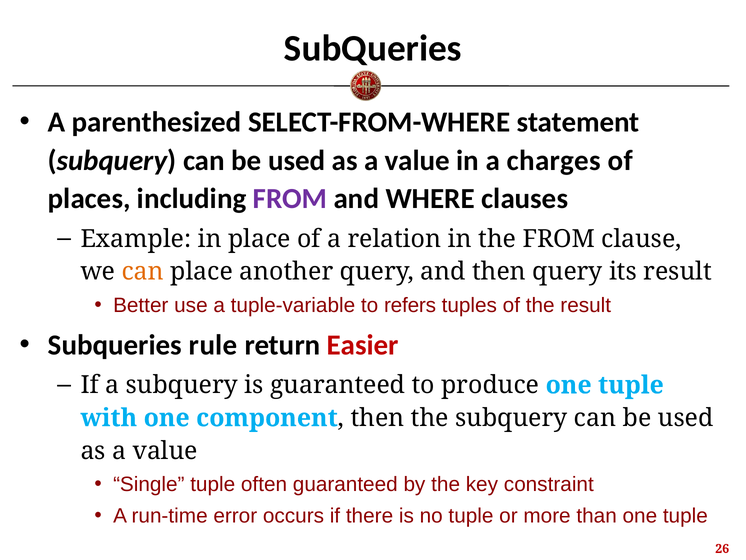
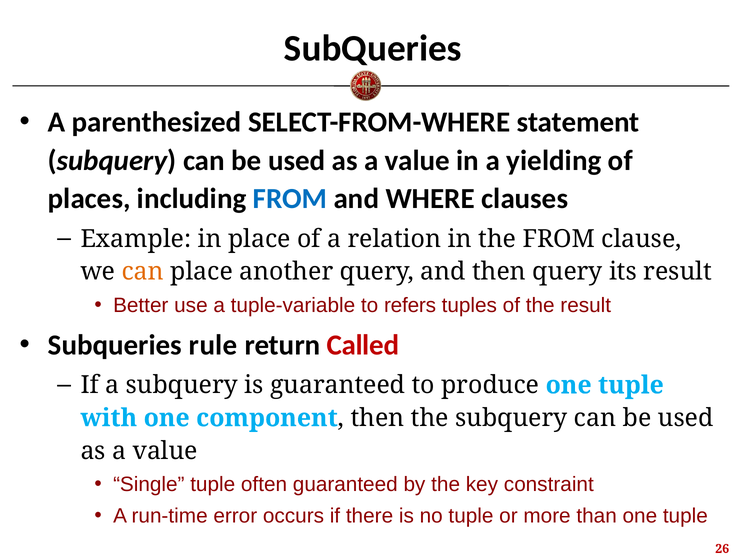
charges: charges -> yielding (554, 160)
FROM colour: purple -> blue (290, 199)
Easier: Easier -> Called (363, 345)
